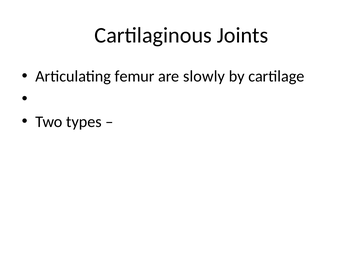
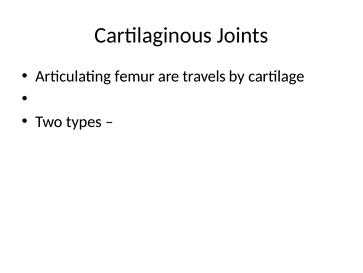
slowly: slowly -> travels (204, 76)
